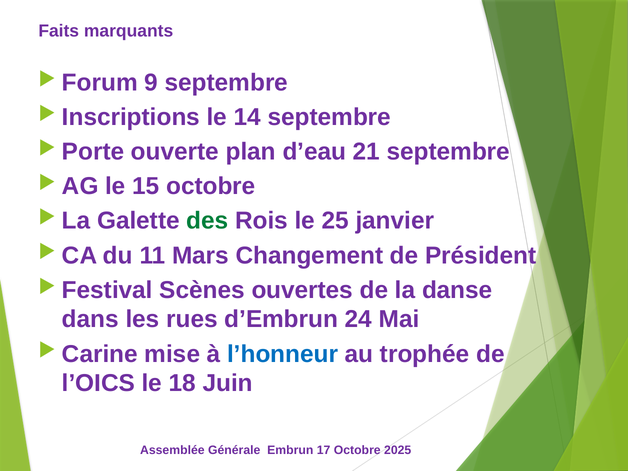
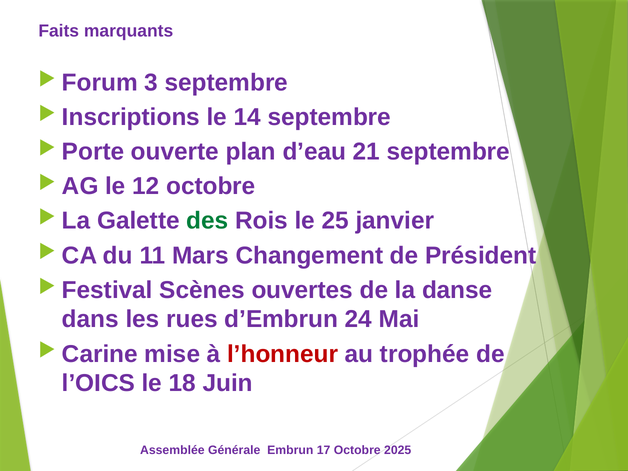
9: 9 -> 3 (151, 83)
15: 15 -> 12 (146, 186)
l’honneur colour: blue -> red (283, 354)
